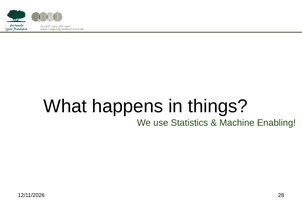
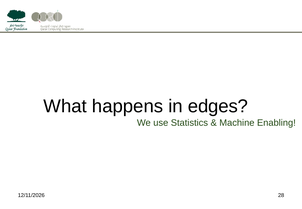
things: things -> edges (218, 106)
